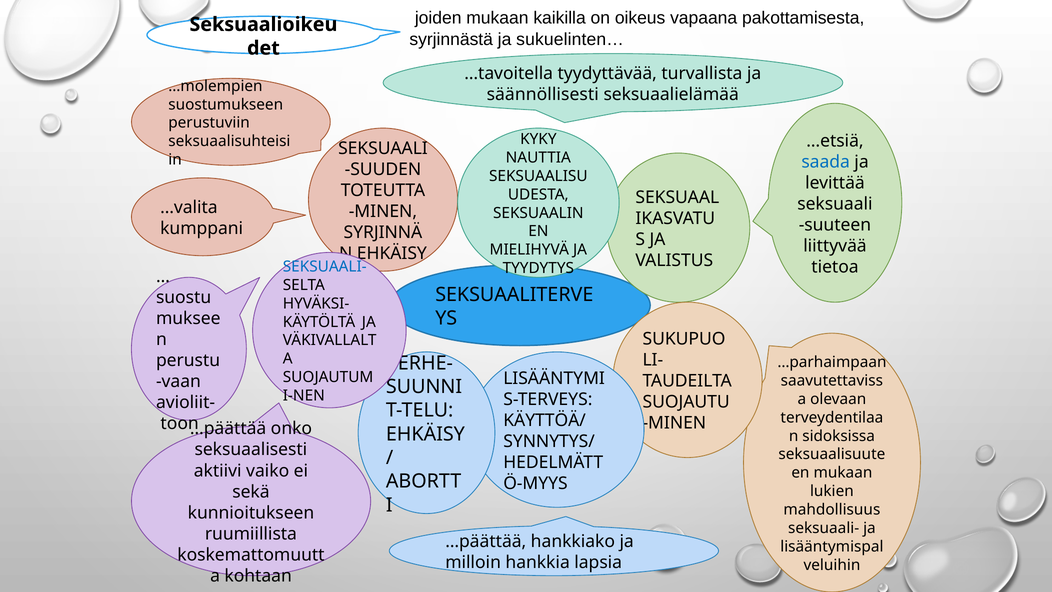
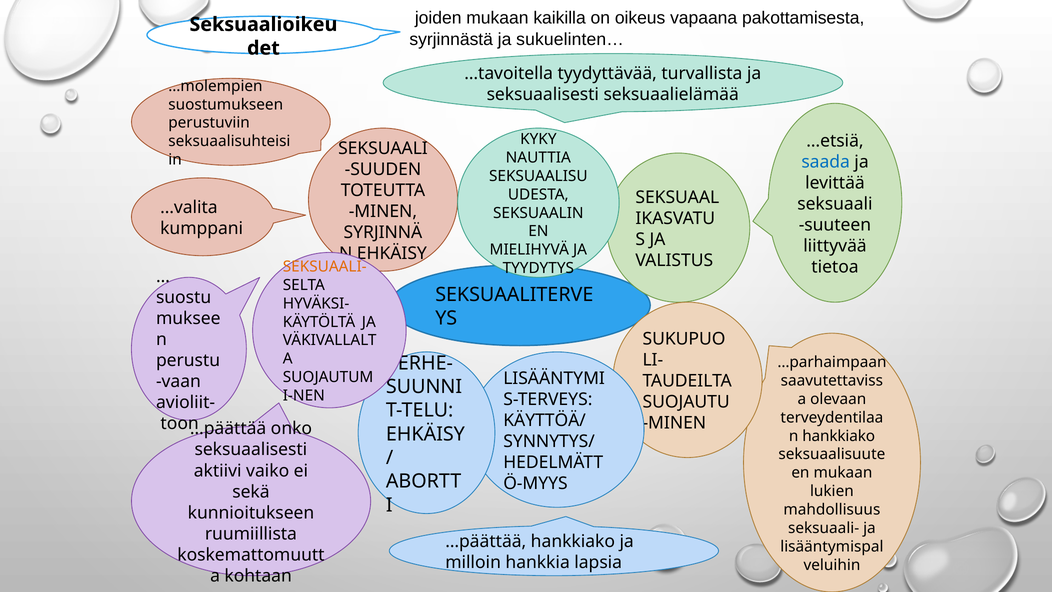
säännöllisesti: säännöllisesti -> seksuaalisesti (543, 94)
SEKSUAALI- colour: blue -> orange (325, 267)
sidoksissa: sidoksissa -> hankkiako (839, 436)
